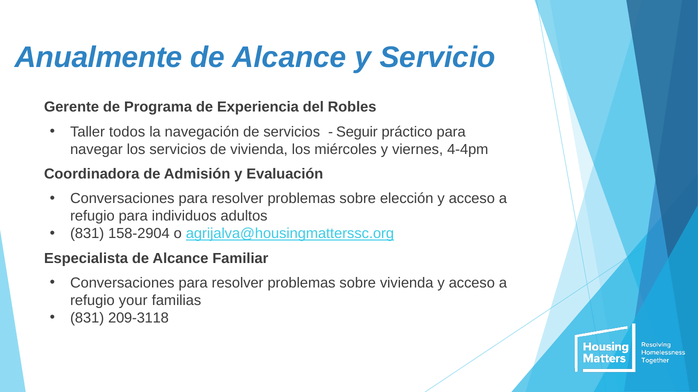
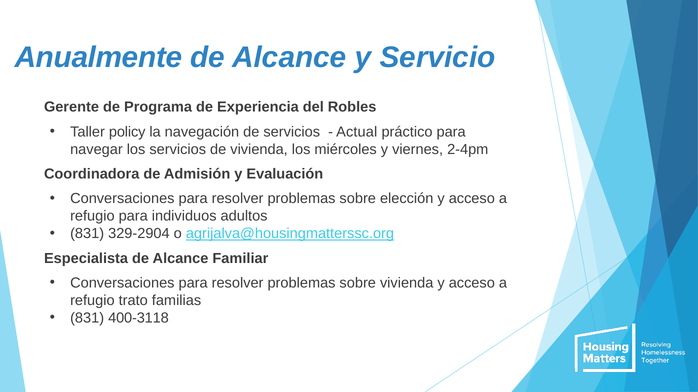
todos: todos -> policy (127, 132)
Seguir: Seguir -> Actual (357, 132)
4-4pm: 4-4pm -> 2-4pm (468, 149)
158-2904: 158-2904 -> 329-2904 (139, 234)
your: your -> trato (133, 301)
209-3118: 209-3118 -> 400-3118 (138, 318)
